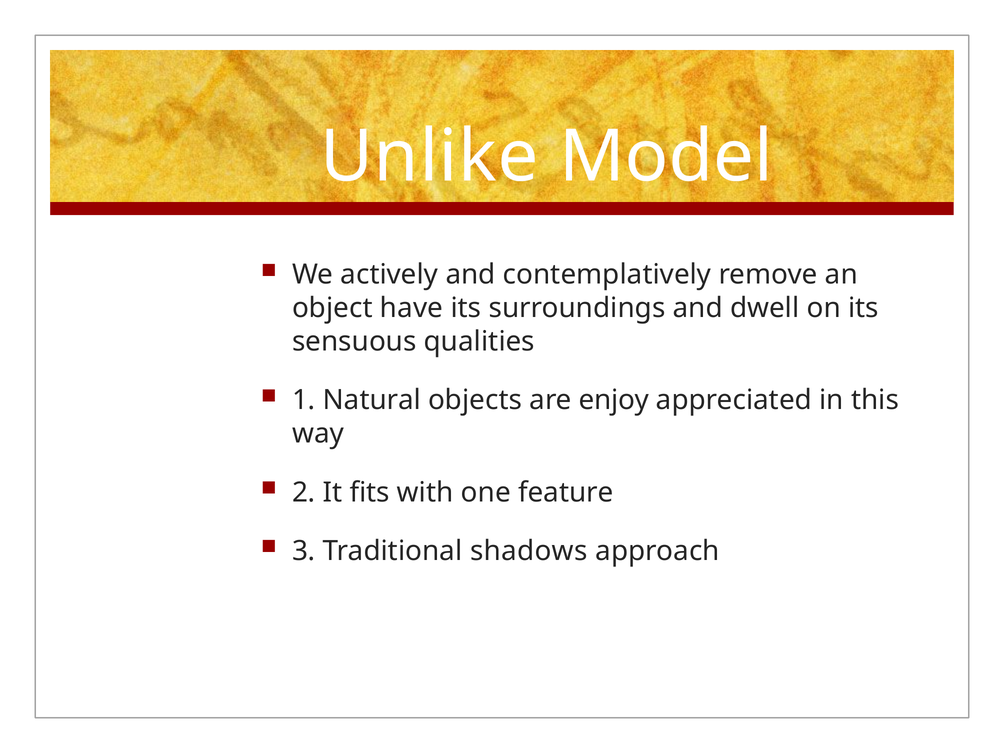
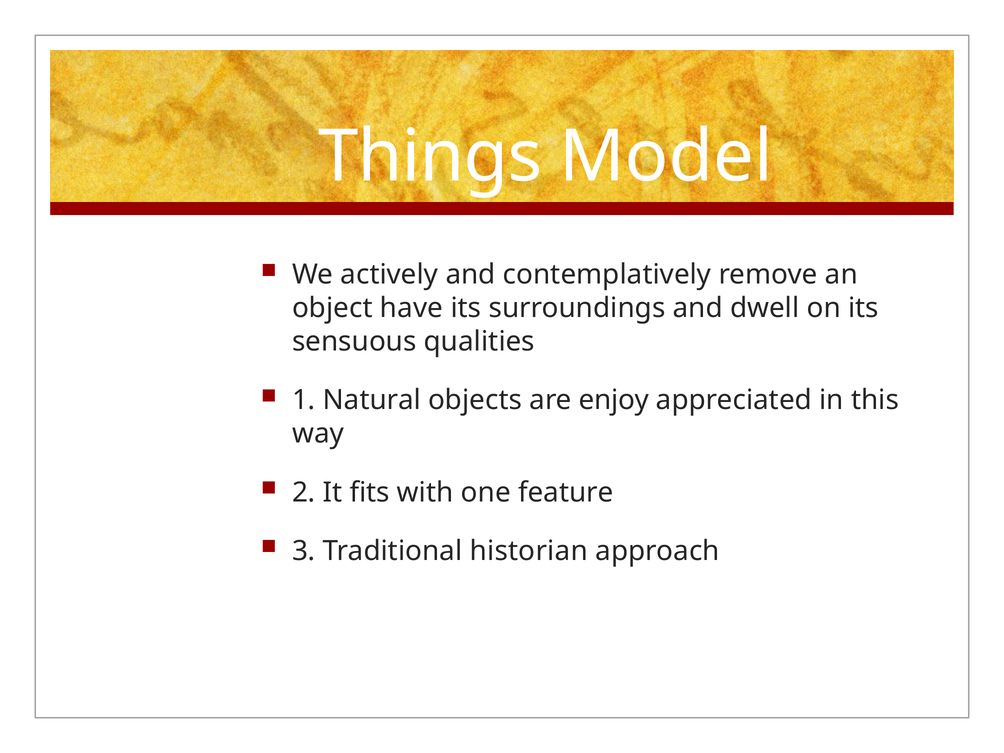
Unlike: Unlike -> Things (430, 157)
shadows: shadows -> historian (529, 551)
